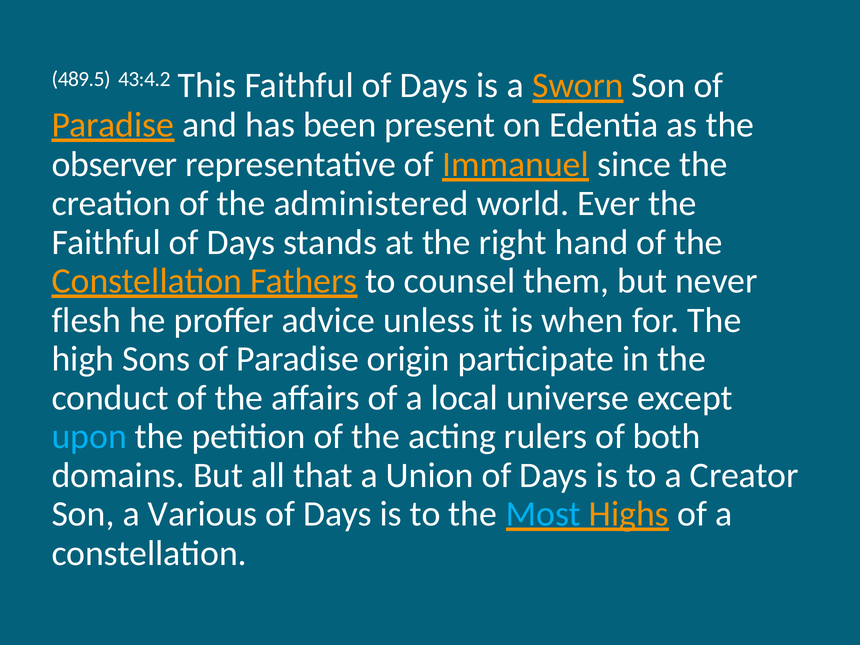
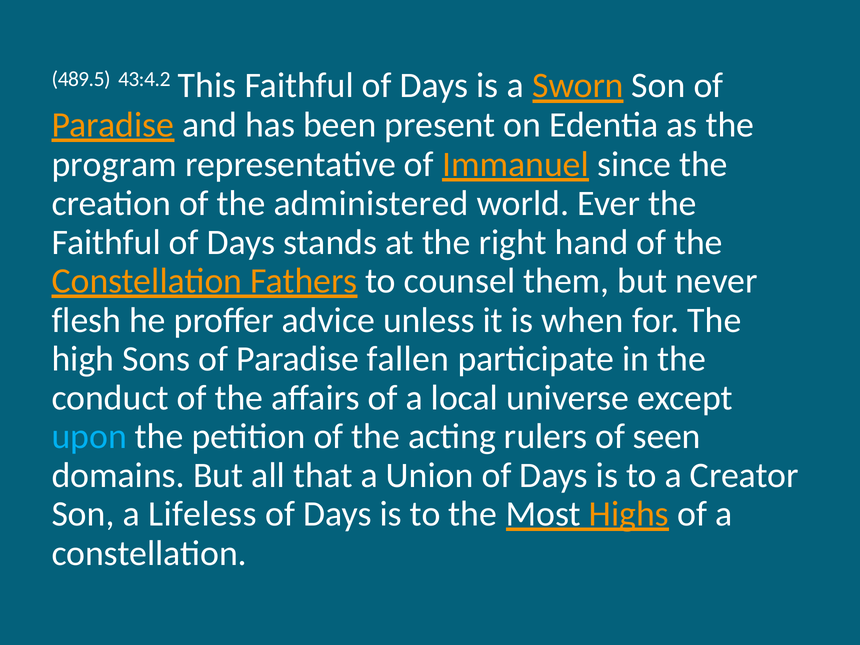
observer: observer -> program (114, 164)
origin: origin -> fallen (408, 359)
both: both -> seen (667, 436)
Various: Various -> Lifeless (202, 514)
Most colour: light blue -> white (543, 514)
